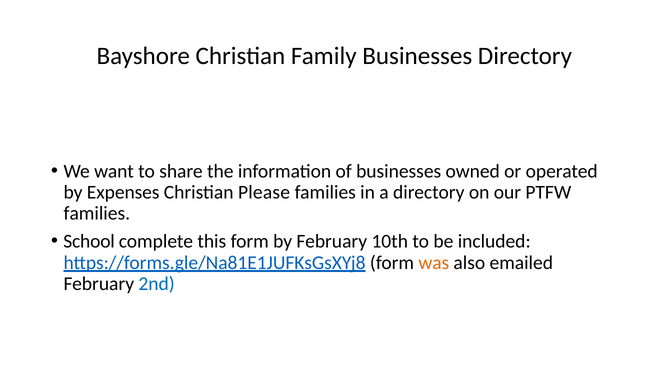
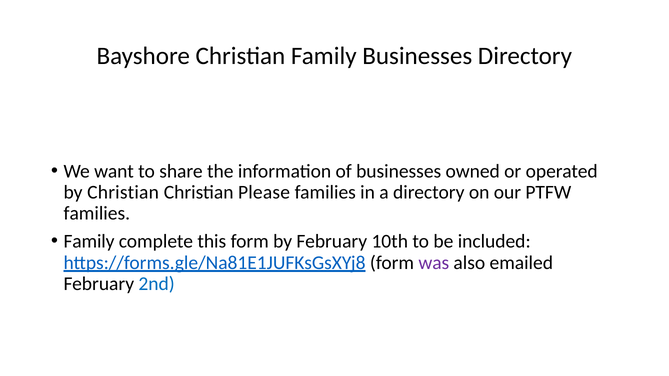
by Expenses: Expenses -> Christian (123, 192)
School: School -> Family (89, 241)
was colour: orange -> purple (434, 263)
